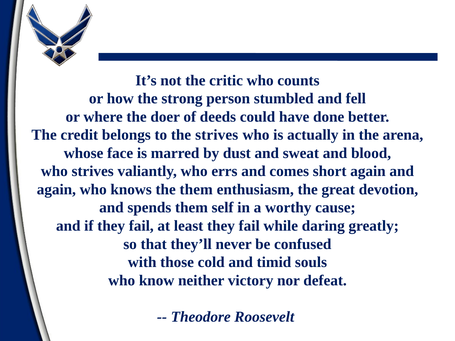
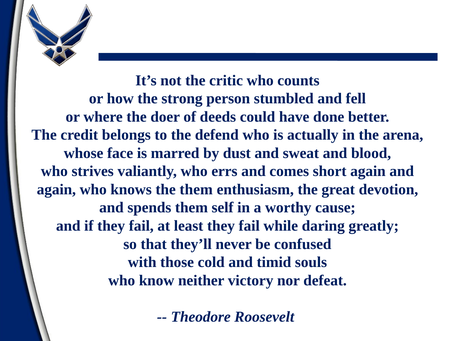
the strives: strives -> defend (217, 135)
